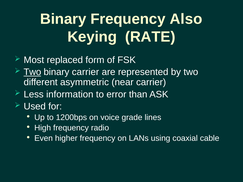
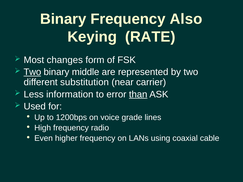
replaced: replaced -> changes (65, 60)
binary carrier: carrier -> middle (86, 72)
asymmetric: asymmetric -> substitution (85, 82)
than underline: none -> present (138, 94)
